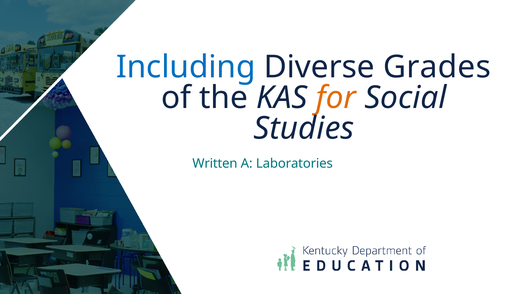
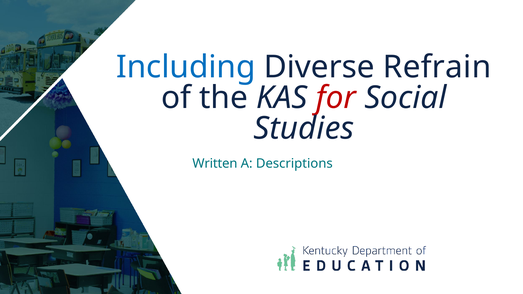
Grades: Grades -> Refrain (437, 67)
for colour: orange -> red (336, 98)
Laboratories: Laboratories -> Descriptions (294, 163)
